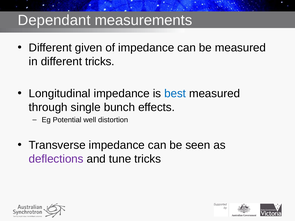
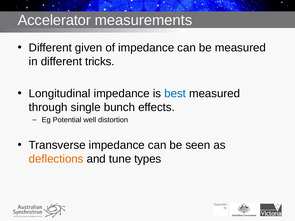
Dependant: Dependant -> Accelerator (54, 20)
deflections colour: purple -> orange (56, 159)
tune tricks: tricks -> types (148, 159)
